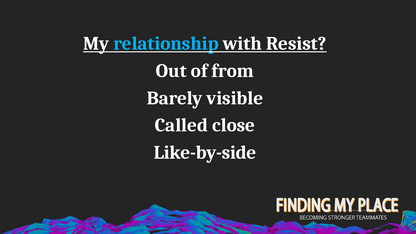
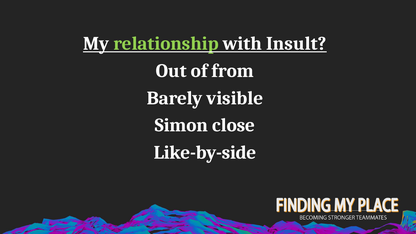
relationship colour: light blue -> light green (166, 44)
Resist: Resist -> Insult (296, 44)
Called: Called -> Simon (181, 125)
